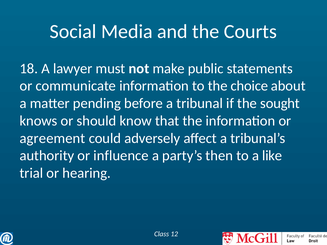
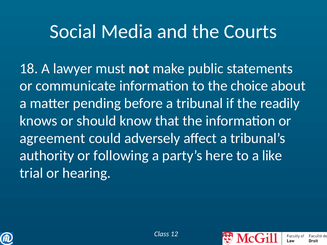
sought: sought -> readily (280, 103)
influence: influence -> following (121, 156)
then: then -> here (219, 156)
